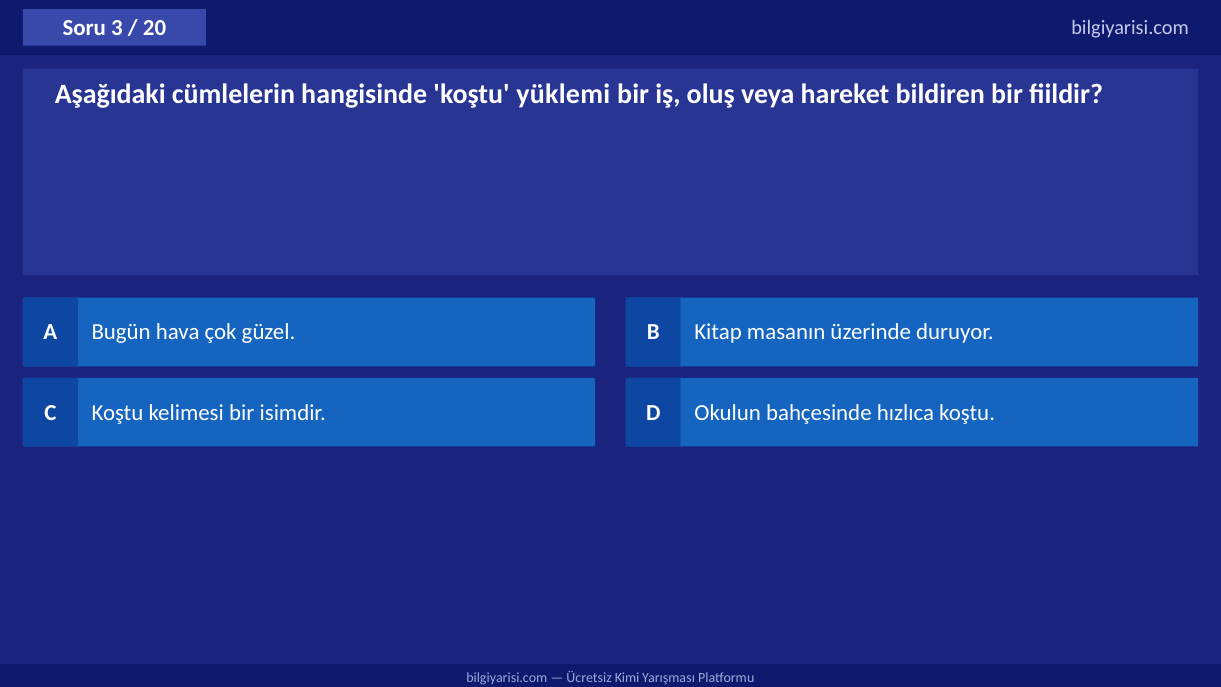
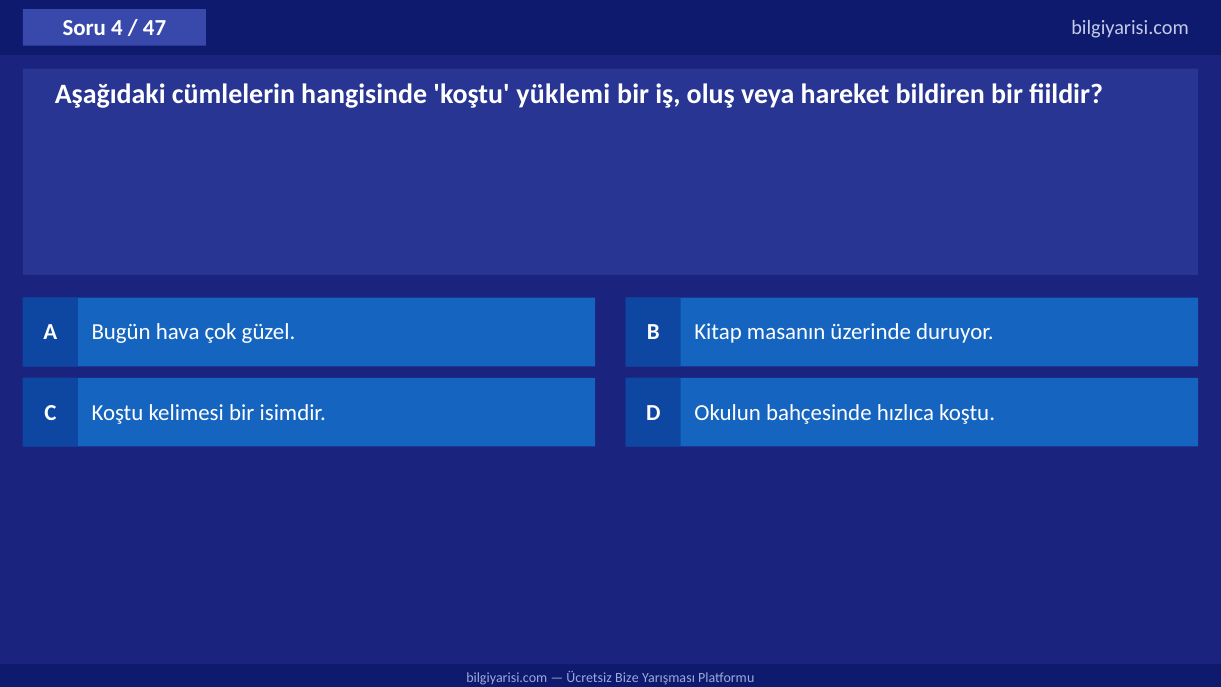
3: 3 -> 4 (117, 28)
20: 20 -> 47 (155, 28)
Kimi: Kimi -> Bize (627, 677)
